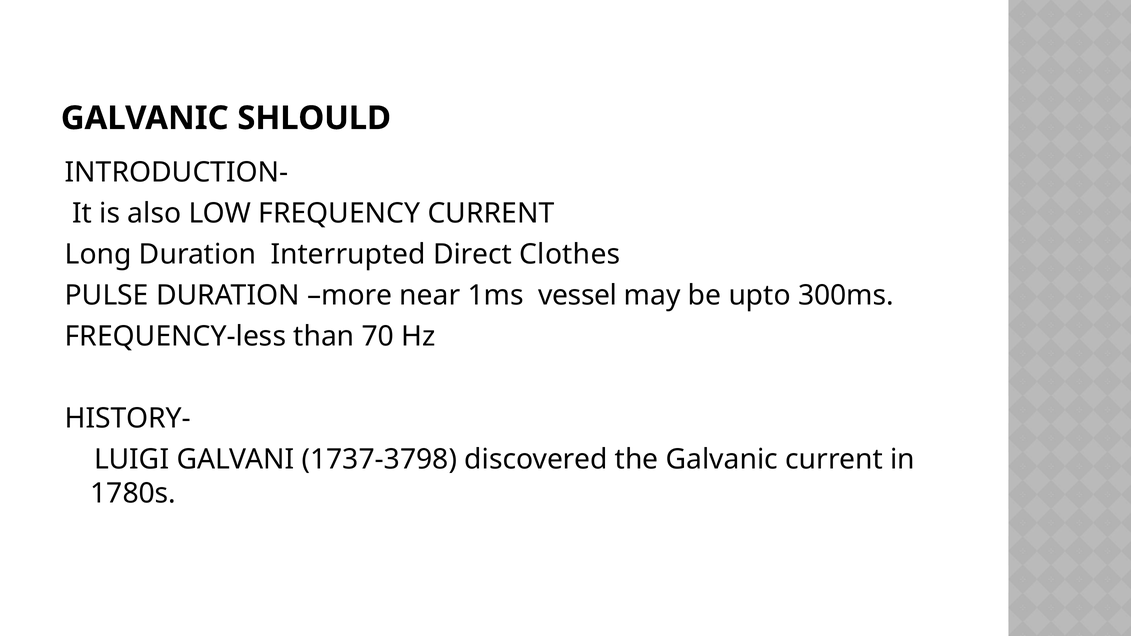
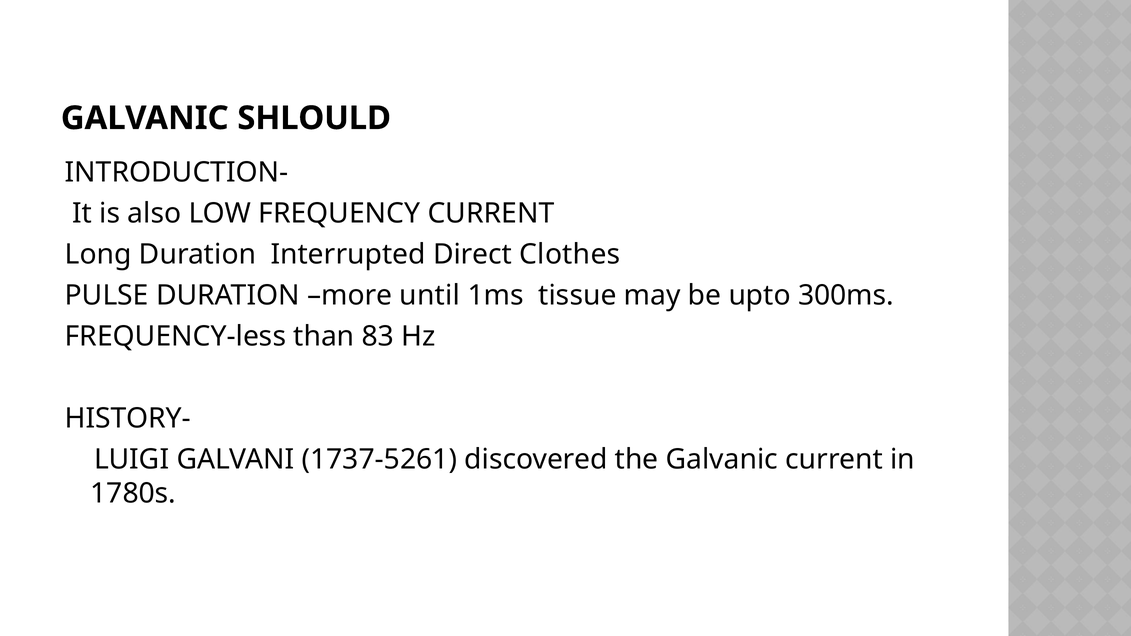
near: near -> until (430, 295)
vessel: vessel -> tissue (577, 295)
70: 70 -> 83 (378, 336)
1737-3798: 1737-3798 -> 1737-5261 (379, 460)
